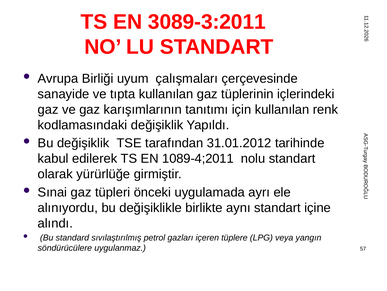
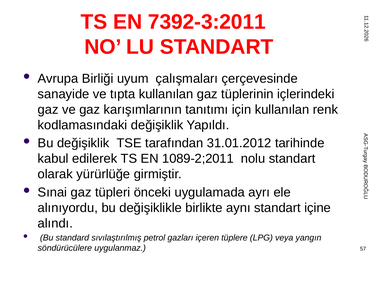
3089-3:2011: 3089-3:2011 -> 7392-3:2011 (207, 22)
1089-4;2011: 1089-4;2011 -> 1089-2;2011 (198, 158)
